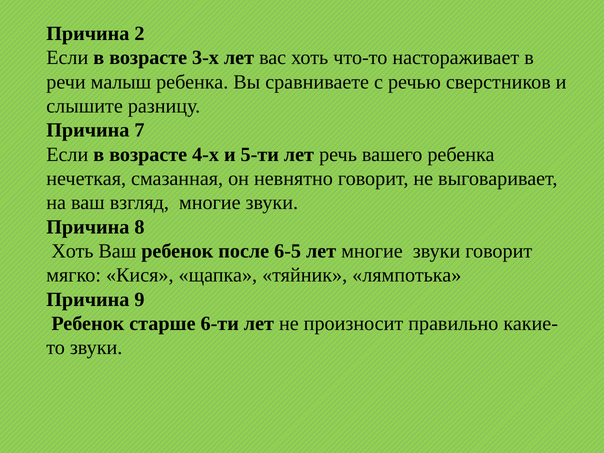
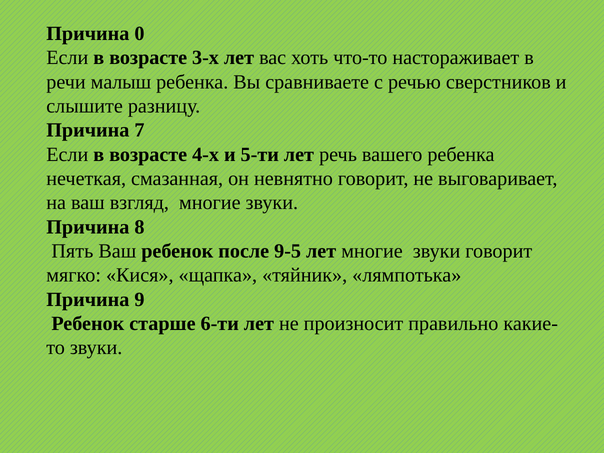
2: 2 -> 0 (139, 34)
Хоть: Хоть -> Пять (72, 251)
6-5: 6-5 -> 9-5 (288, 251)
